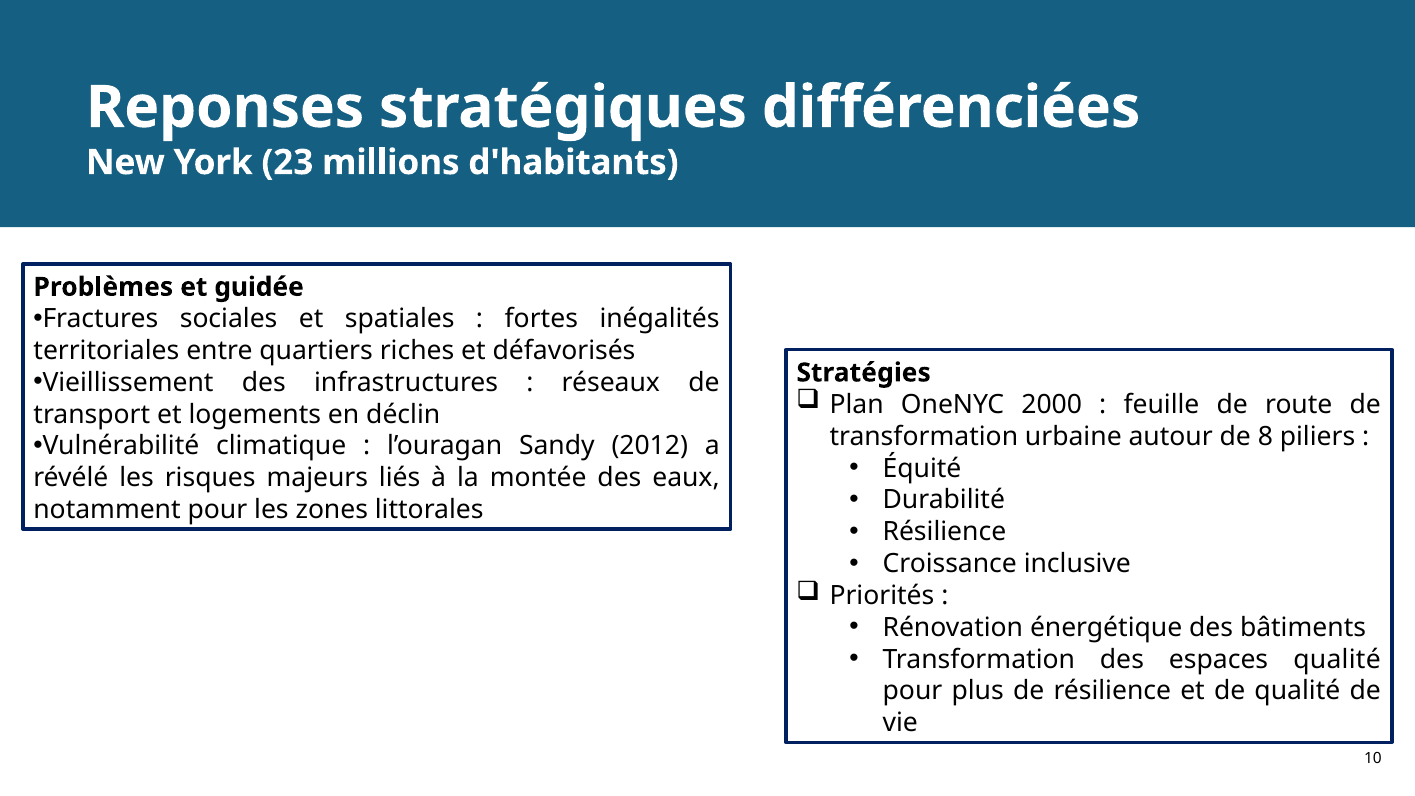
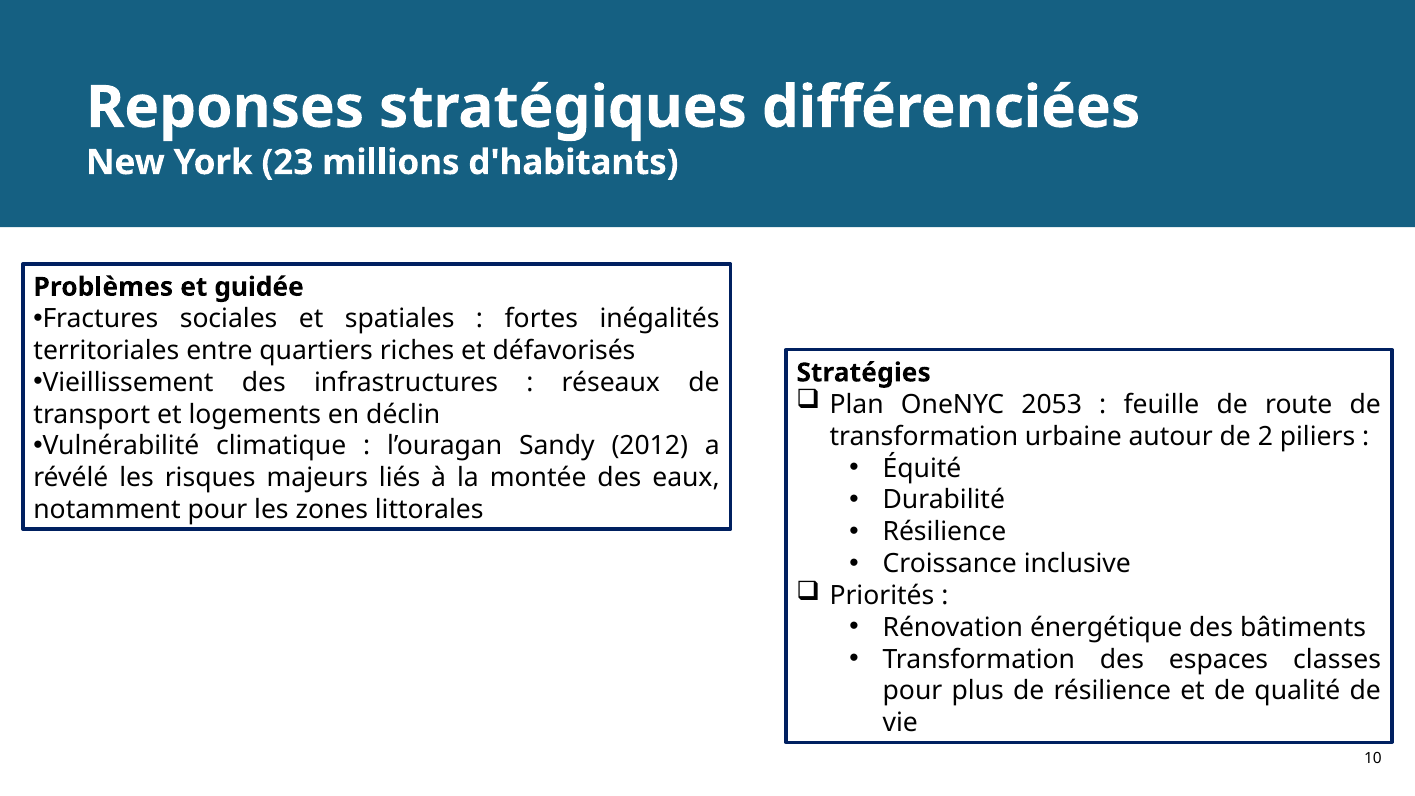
2000: 2000 -> 2053 (1052, 405)
8: 8 -> 2 (1265, 436)
espaces qualité: qualité -> classes (1337, 659)
